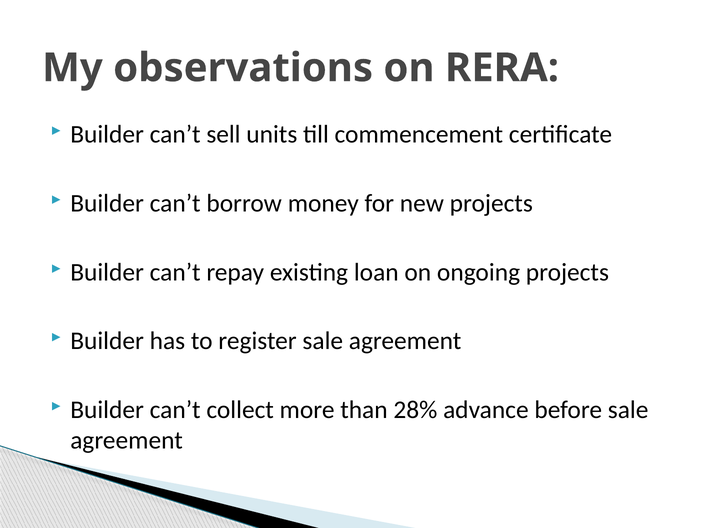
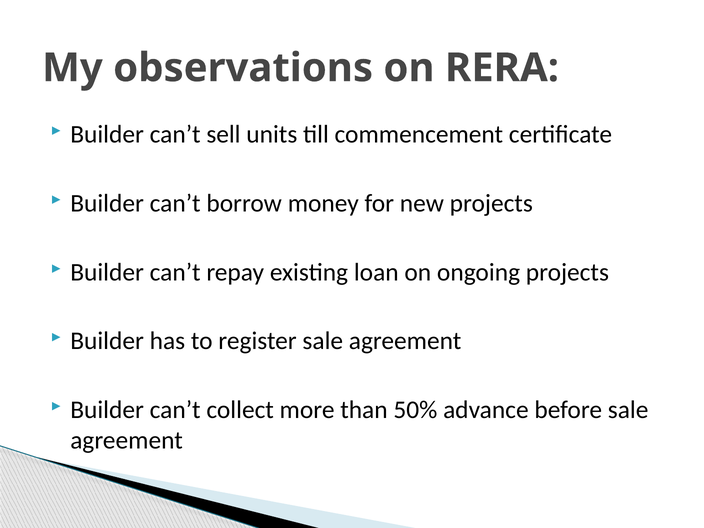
28%: 28% -> 50% (415, 410)
